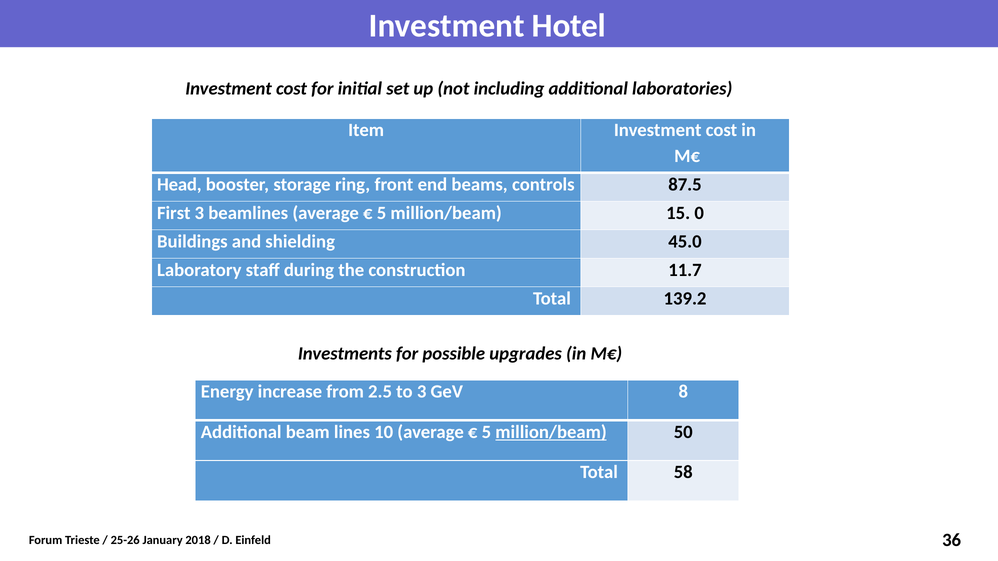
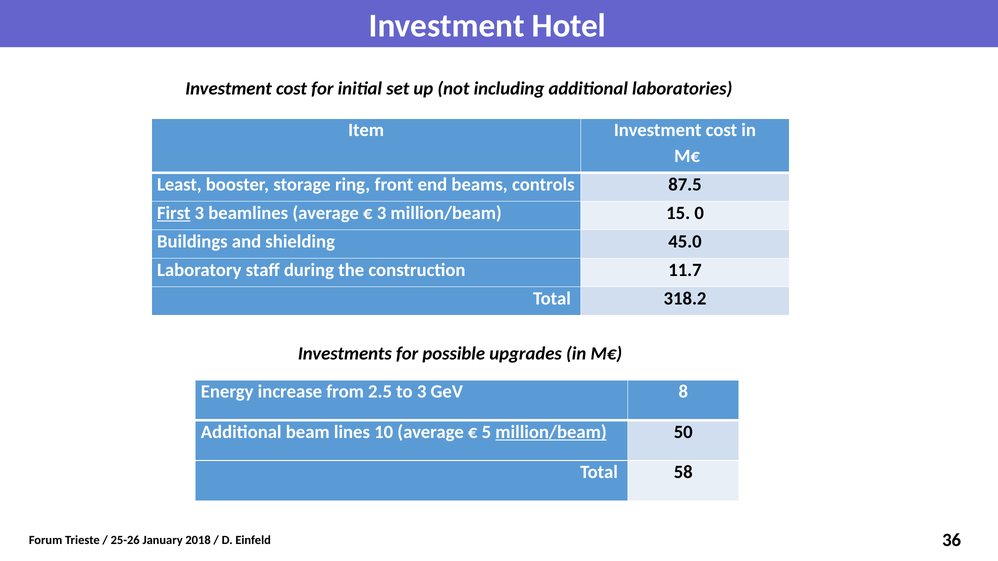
Head: Head -> Least (179, 185)
First underline: none -> present (174, 213)
5: 5 -> 3 (382, 213)
139.2: 139.2 -> 318.2 (685, 299)
